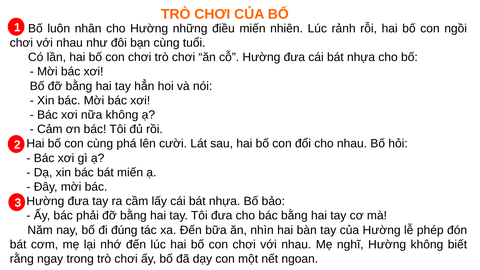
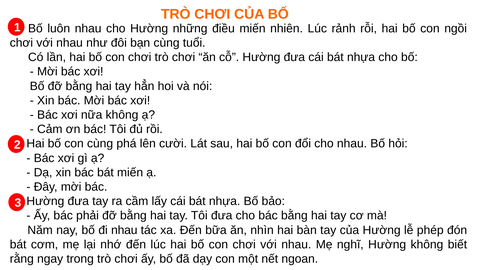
luôn nhân: nhân -> nhau (88, 28)
đi đúng: đúng -> nhau (124, 230)
